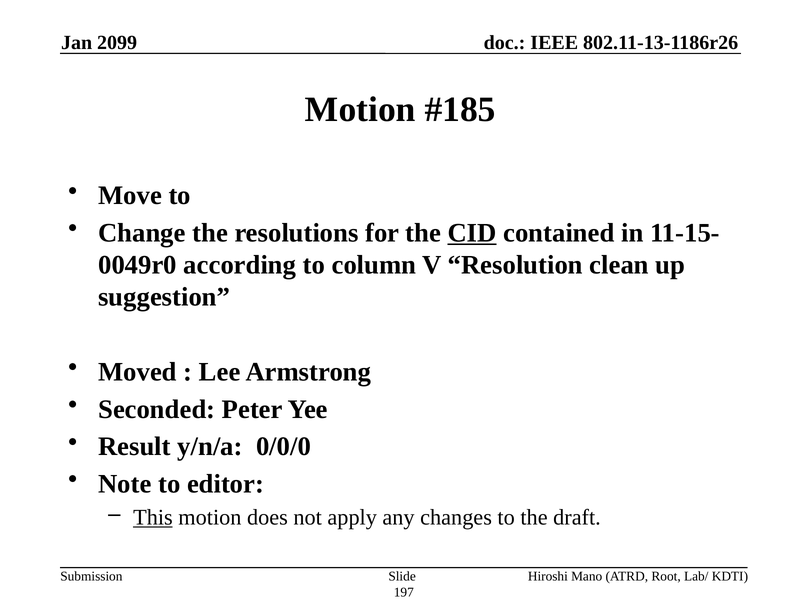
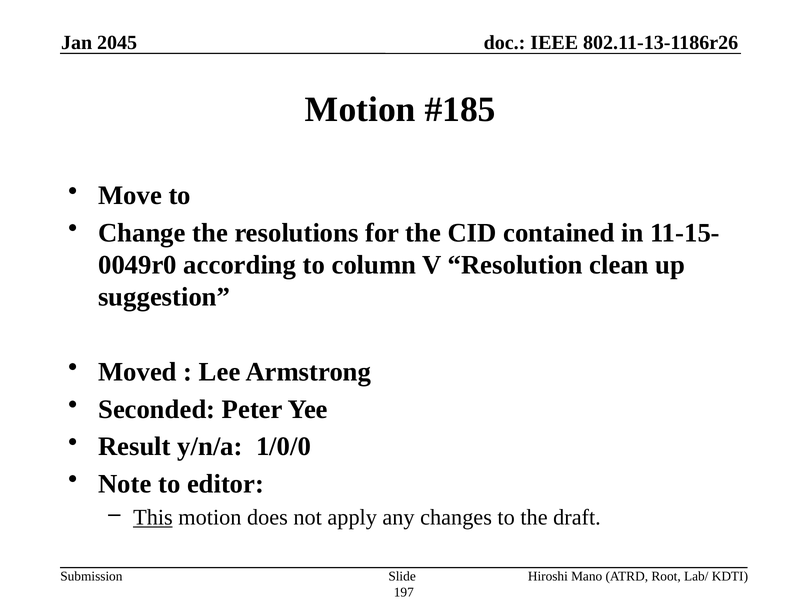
2099: 2099 -> 2045 (117, 43)
CID underline: present -> none (472, 233)
0/0/0: 0/0/0 -> 1/0/0 (283, 446)
